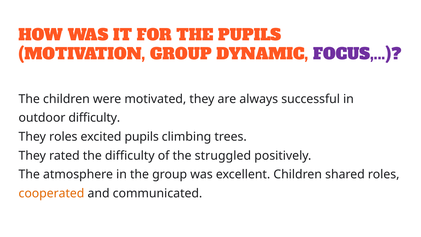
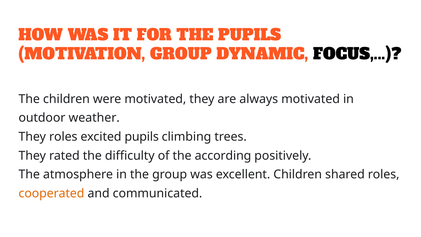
FOCUS colour: purple -> black (357, 54)
always successful: successful -> motivated (311, 99)
outdoor difficulty: difficulty -> weather (94, 118)
struggled: struggled -> according (223, 156)
